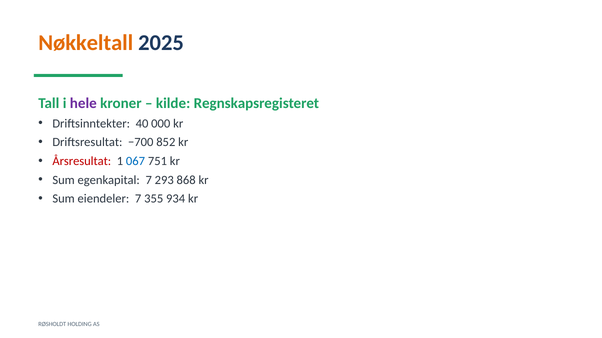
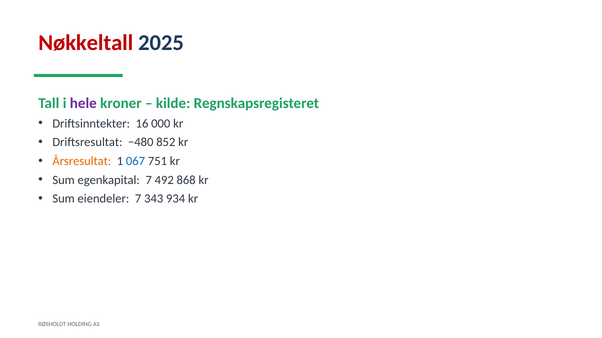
Nøkkeltall colour: orange -> red (86, 43)
40: 40 -> 16 (142, 124)
−700: −700 -> −480 (141, 143)
Årsresultat colour: red -> orange (82, 161)
293: 293 -> 492 (164, 180)
355: 355 -> 343 (154, 199)
